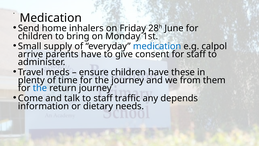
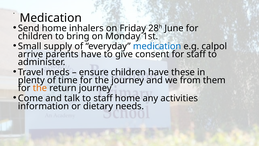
the colour: blue -> orange (40, 88)
staff traffic: traffic -> home (128, 98)
depends: depends -> activities (179, 98)
